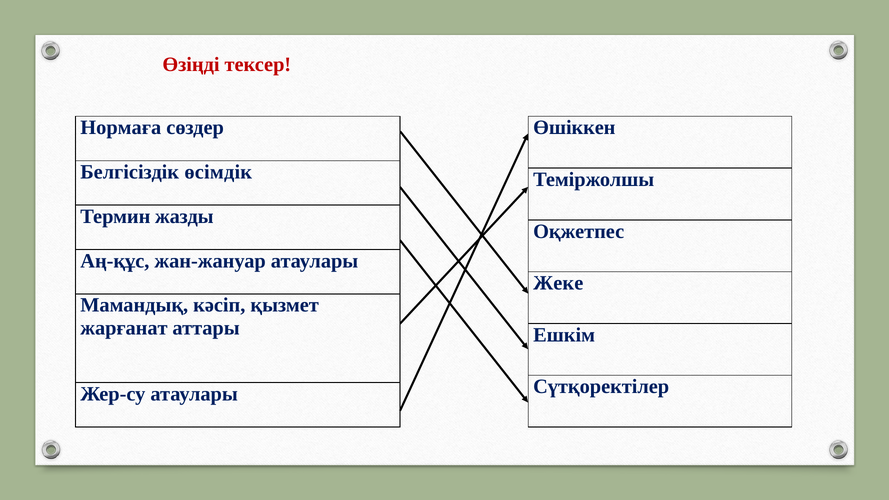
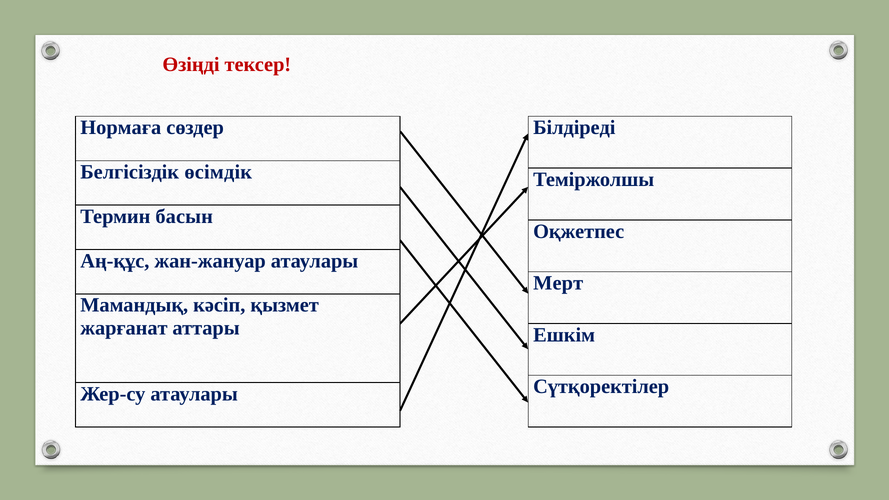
Өшіккен: Өшіккен -> Білдіреді (574, 128)
жазды: жазды -> басын (184, 217)
Жеке: Жеке -> Мерт (558, 283)
